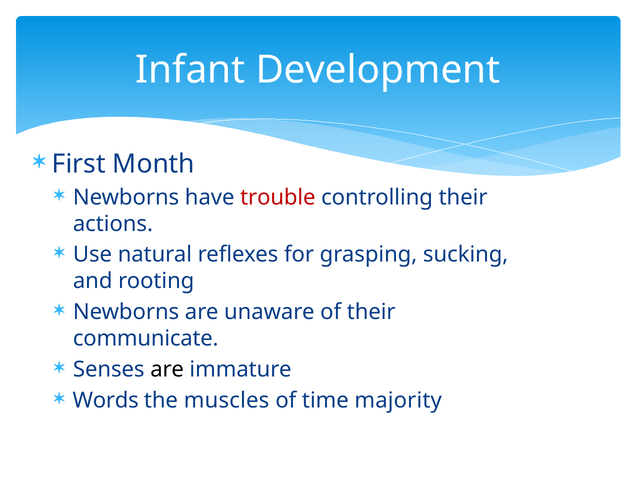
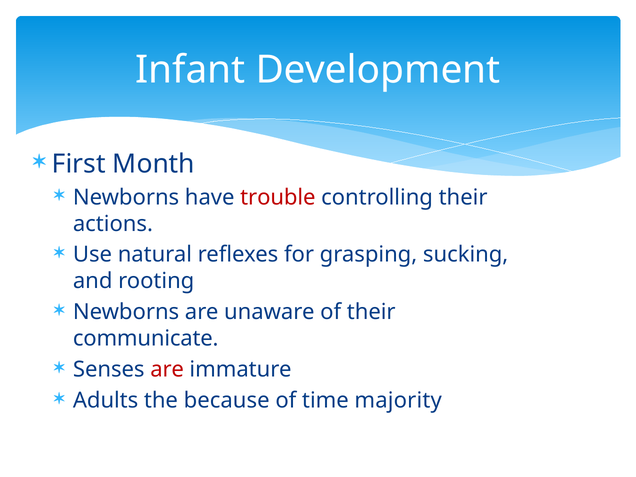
are colour: black -> red (167, 369)
Words: Words -> Adults (106, 400)
muscles: muscles -> because (227, 400)
